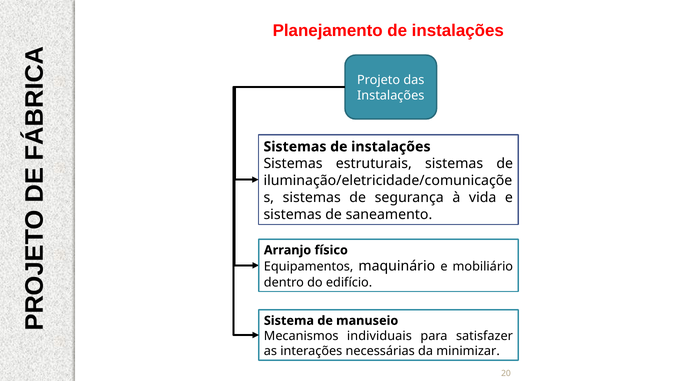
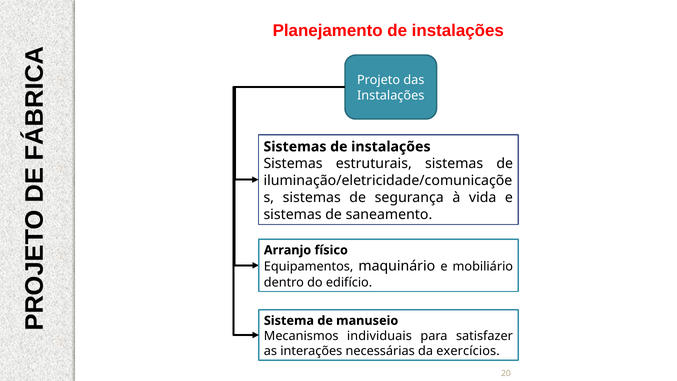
minimizar: minimizar -> exercícios (468, 351)
